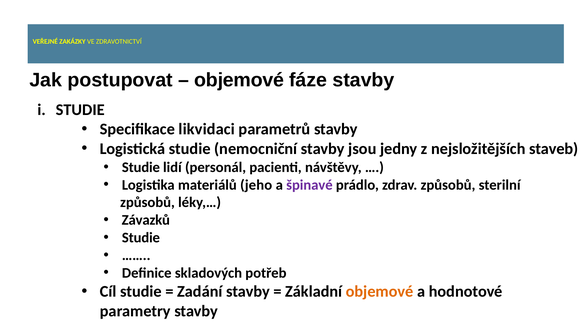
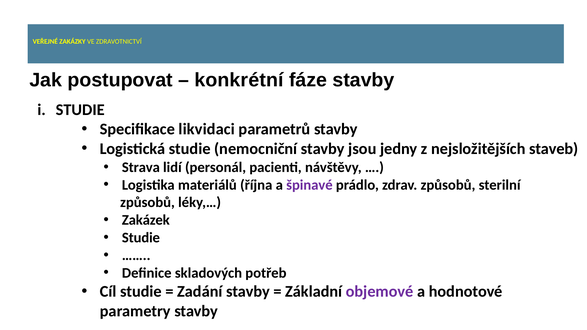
objemové: objemové -> konkrétní (239, 80)
Studie: Studie -> Strava (141, 167)
jeho: jeho -> října (256, 185)
Závazků: Závazků -> Zakázek (146, 220)
objemové colour: orange -> purple (380, 292)
